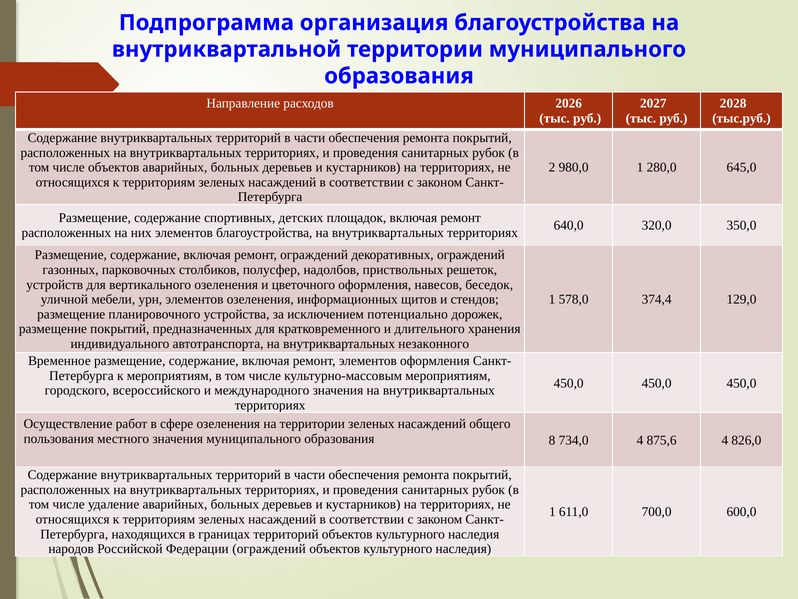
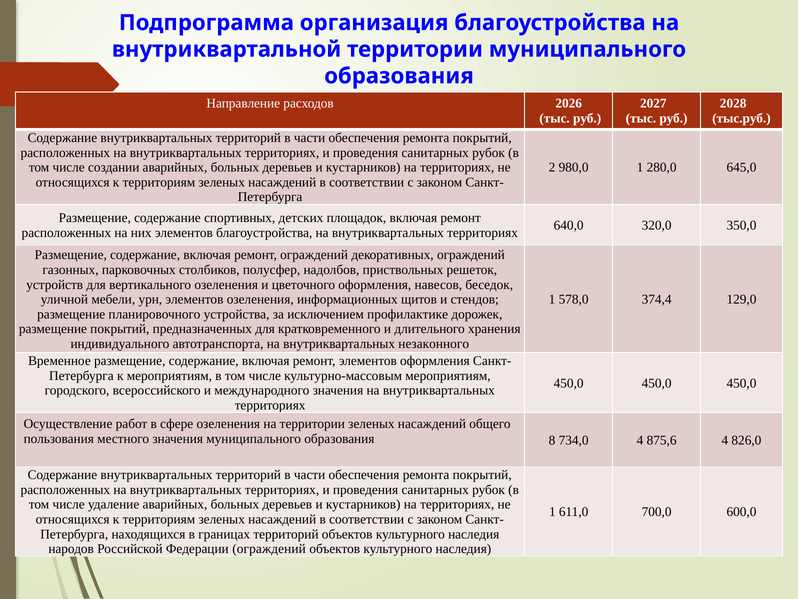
числе объектов: объектов -> создании (114, 167)
потенциально: потенциально -> профилактике (408, 314)
